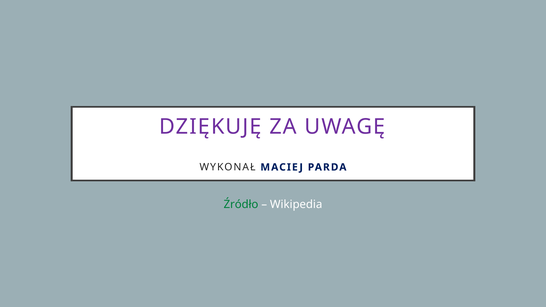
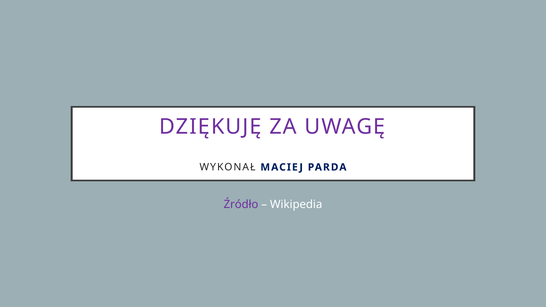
Źródło colour: green -> purple (241, 205)
